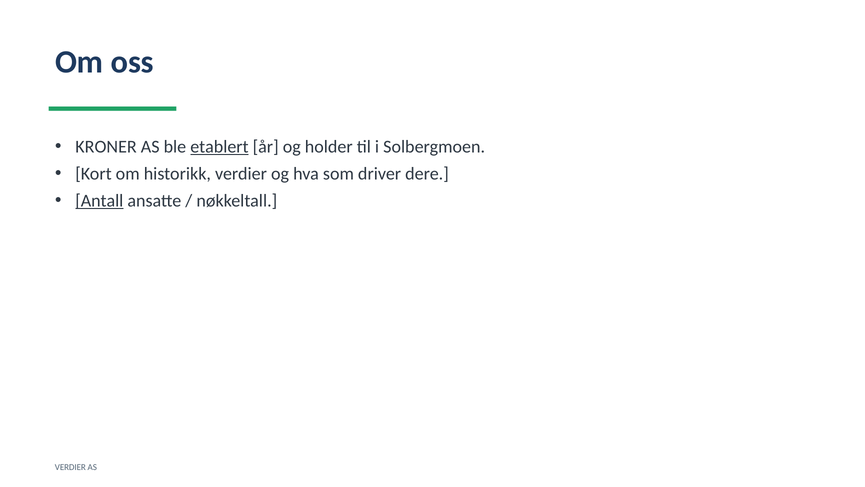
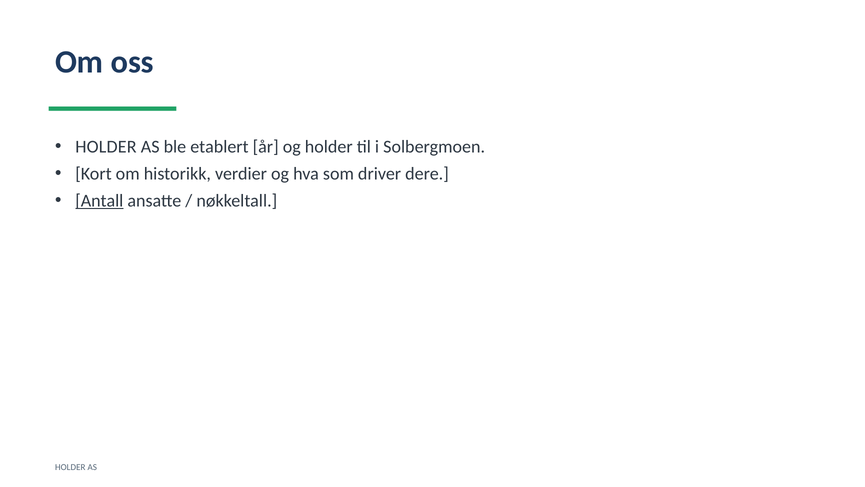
KRONER: KRONER -> HOLDER (106, 147)
etablert underline: present -> none (219, 147)
VERDIER: VERDIER -> HOLDER (70, 467)
